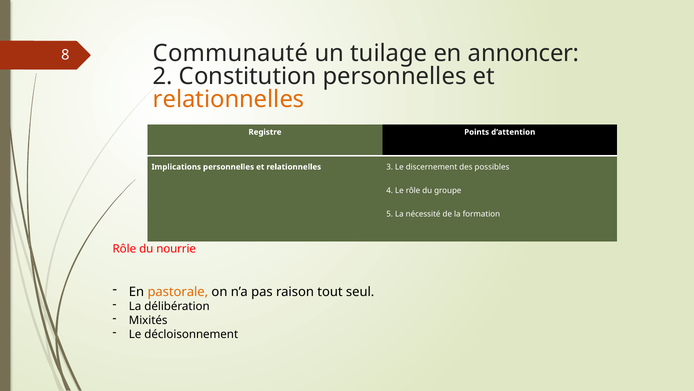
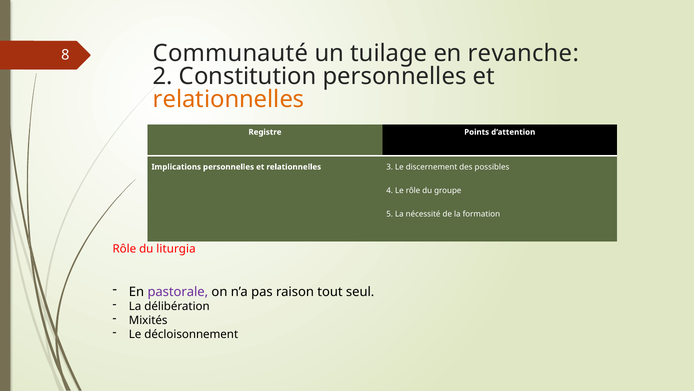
annoncer: annoncer -> revanche (523, 53)
nourrie: nourrie -> liturgia (176, 249)
pastorale colour: orange -> purple (178, 291)
